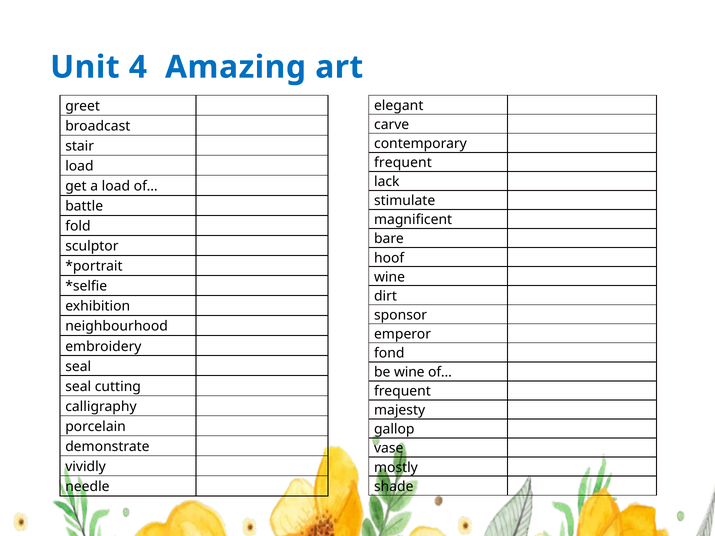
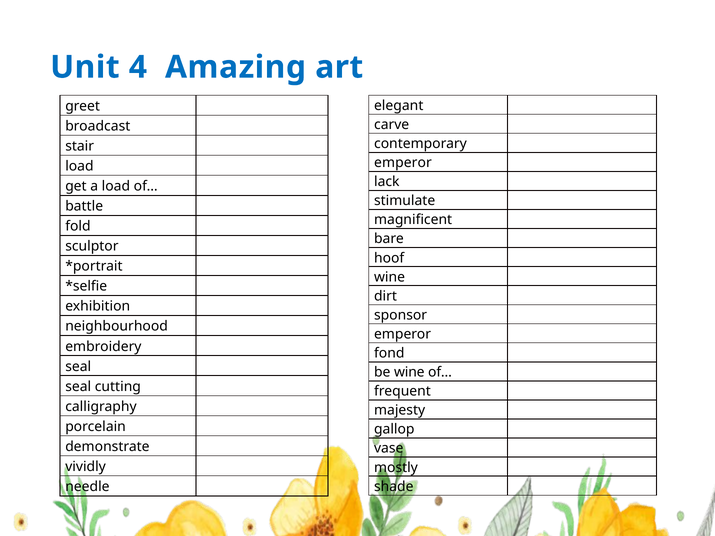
frequent: frequent -> emperor (403, 163)
